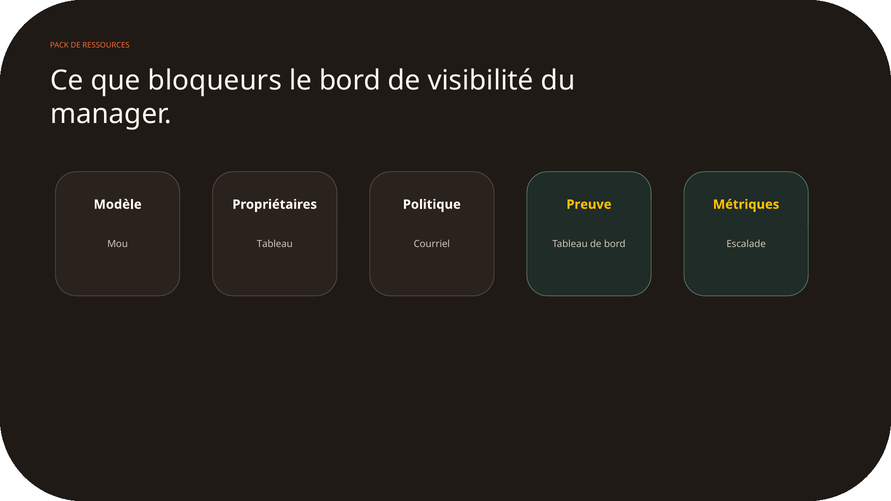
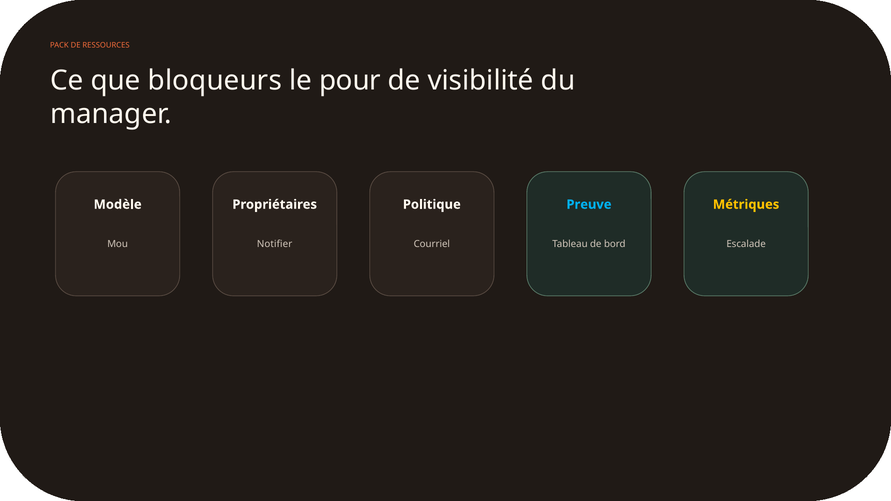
le bord: bord -> pour (350, 81)
Preuve colour: yellow -> light blue (589, 205)
Tableau: Tableau -> Notifier (275, 244)
